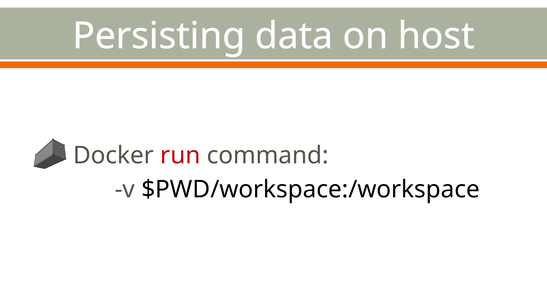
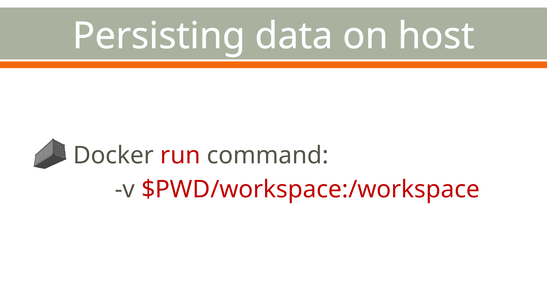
$PWD/workspace:/workspace colour: black -> red (311, 189)
